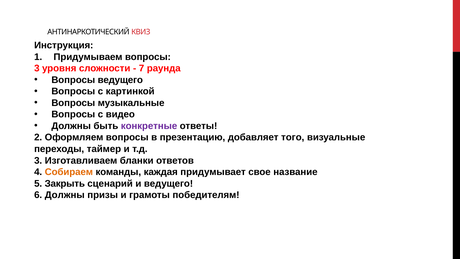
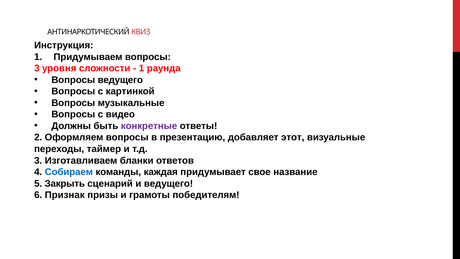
7: 7 -> 1 (142, 68)
того: того -> этот (293, 137)
Собираем colour: orange -> blue (69, 172)
6 Должны: Должны -> Признак (65, 195)
